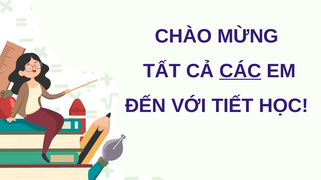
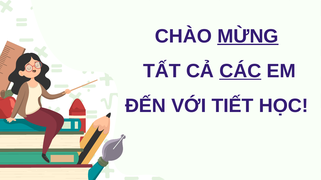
MỪNG underline: none -> present (248, 36)
